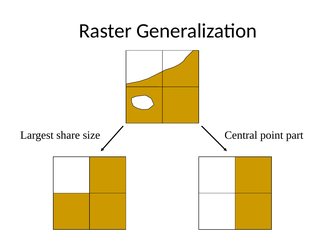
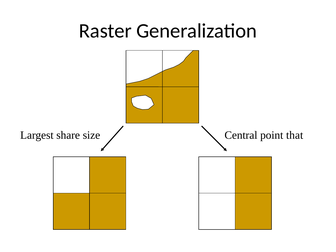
part: part -> that (295, 135)
